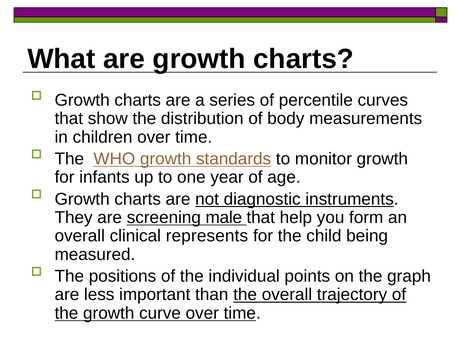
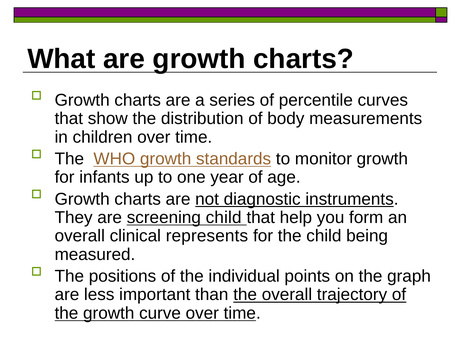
screening male: male -> child (224, 218)
